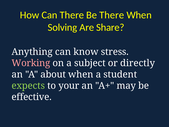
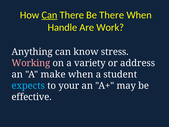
Can underline: none -> present (49, 15)
Solving: Solving -> Handle (62, 27)
Share: Share -> Work (110, 27)
subject: subject -> variety (90, 63)
directly: directly -> address (138, 63)
about: about -> make (53, 74)
expects colour: light green -> light blue (28, 86)
